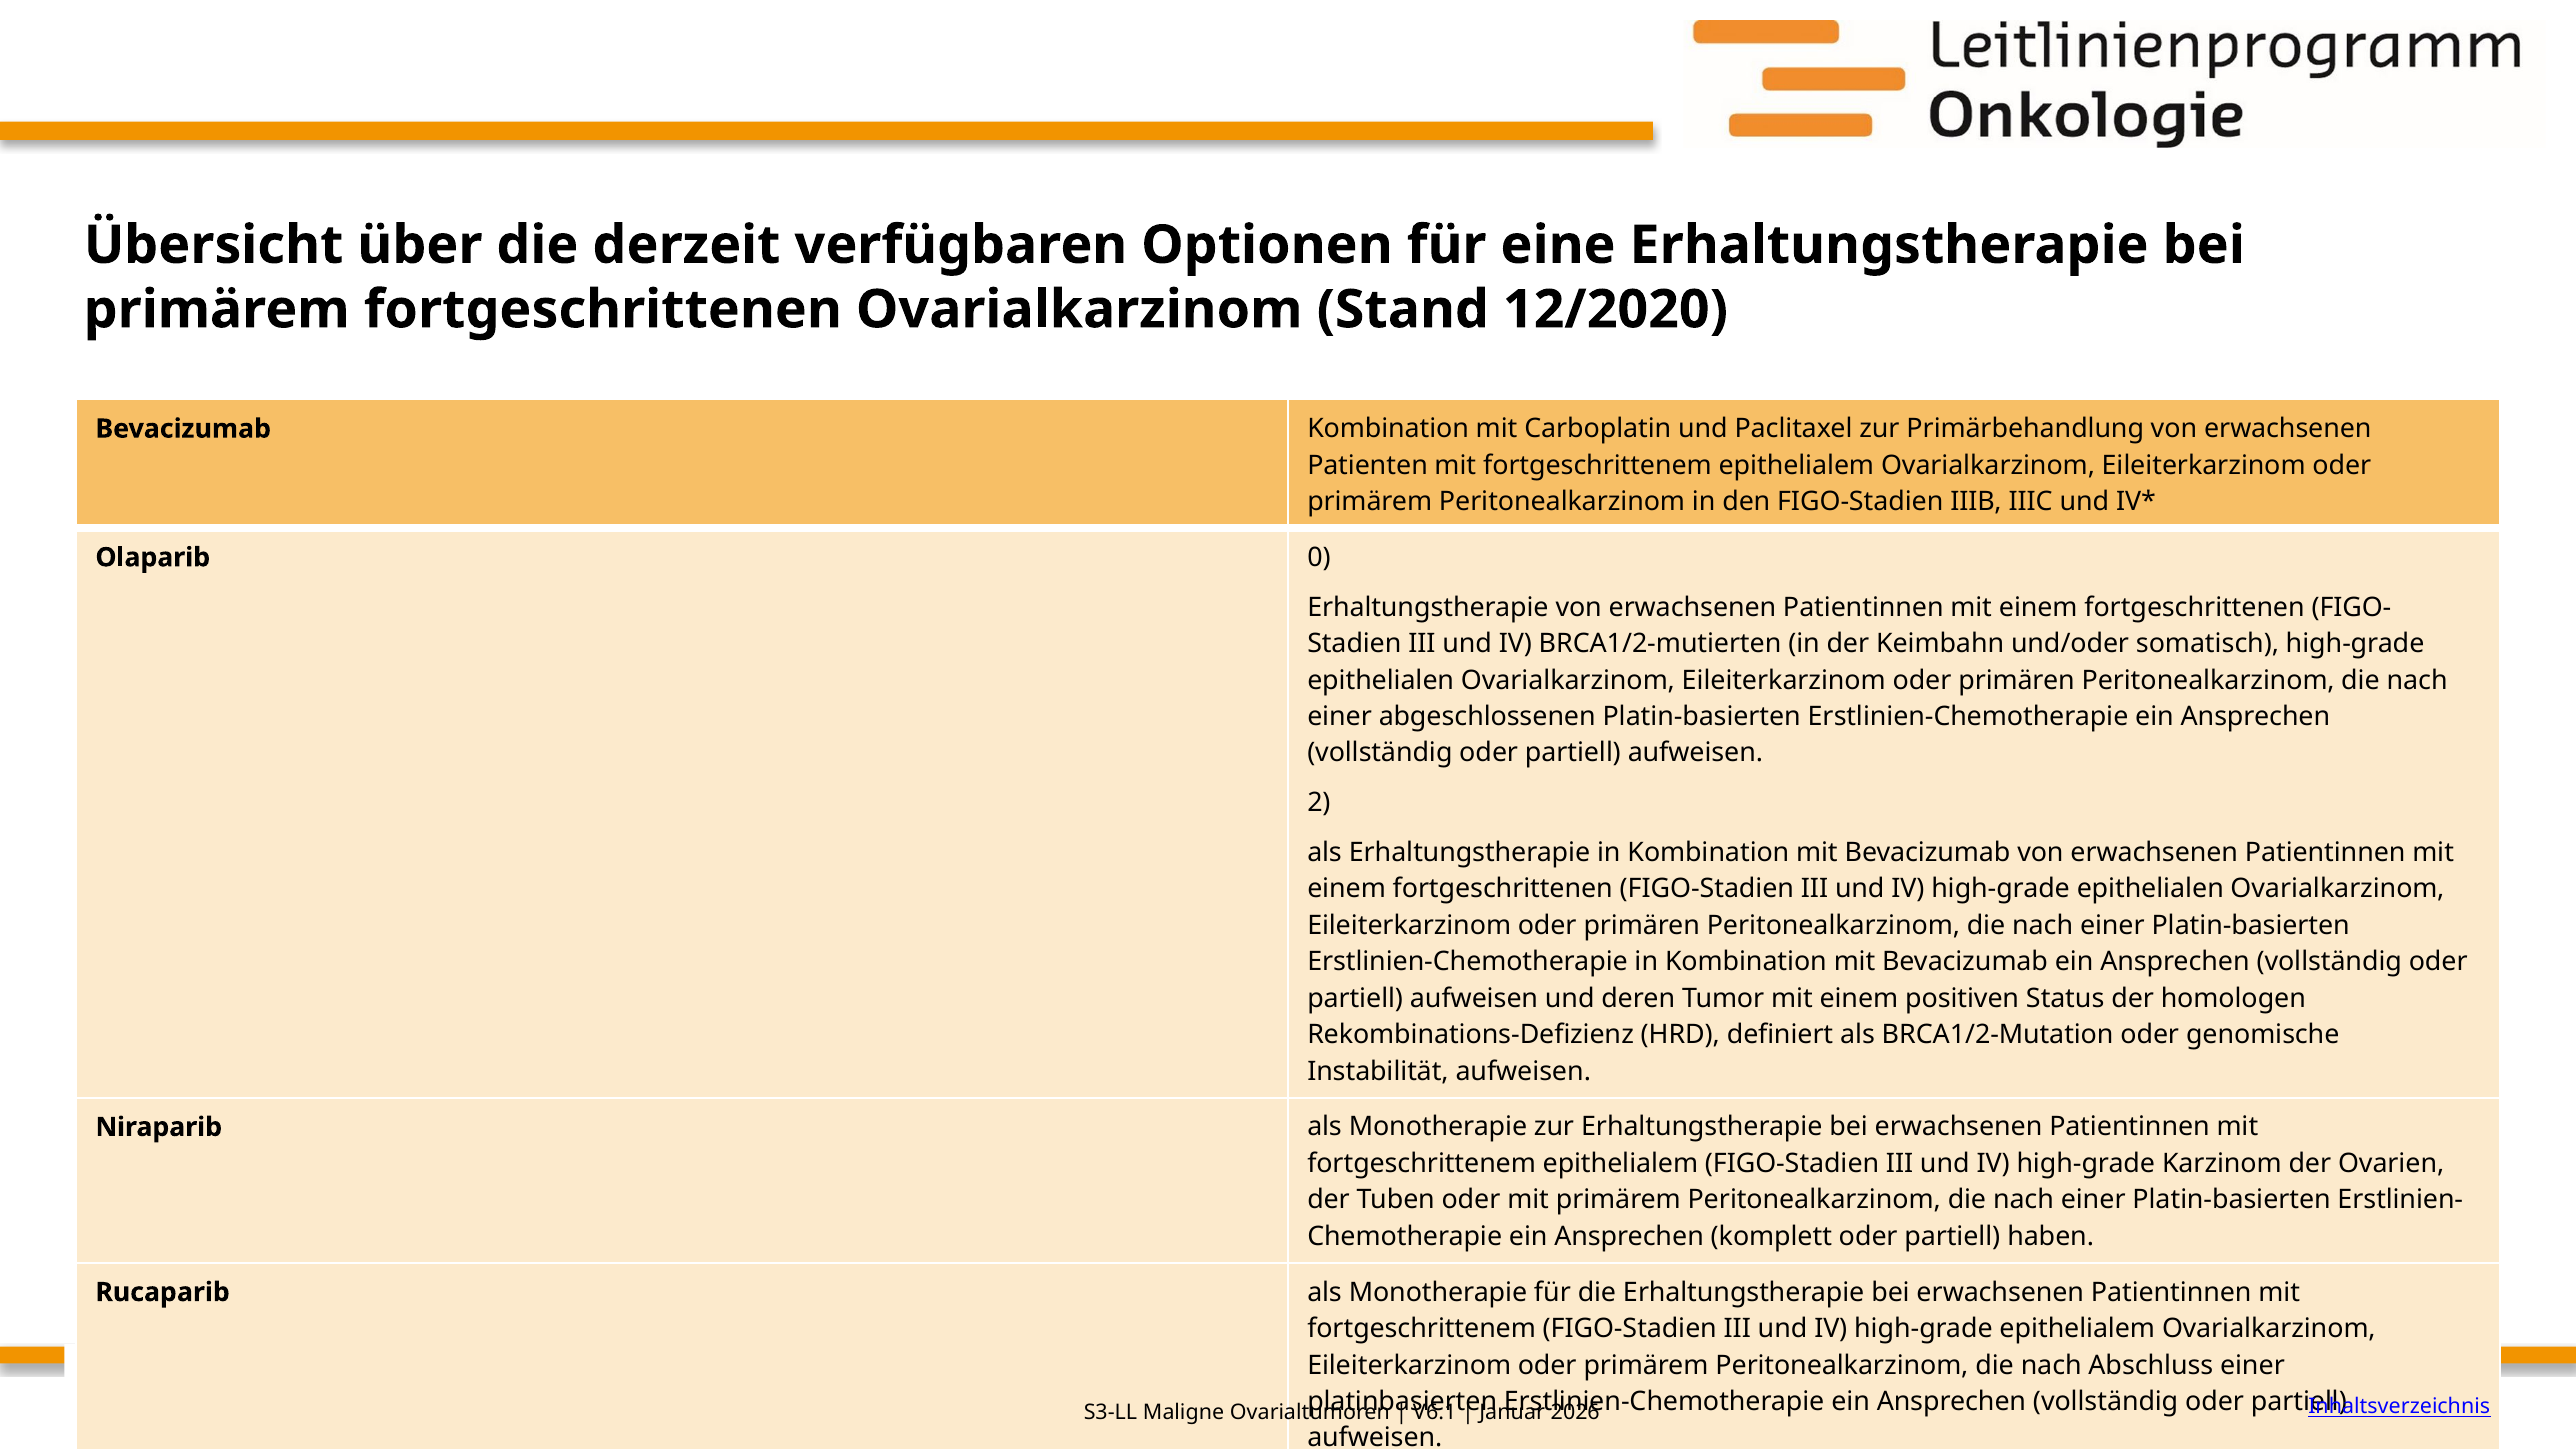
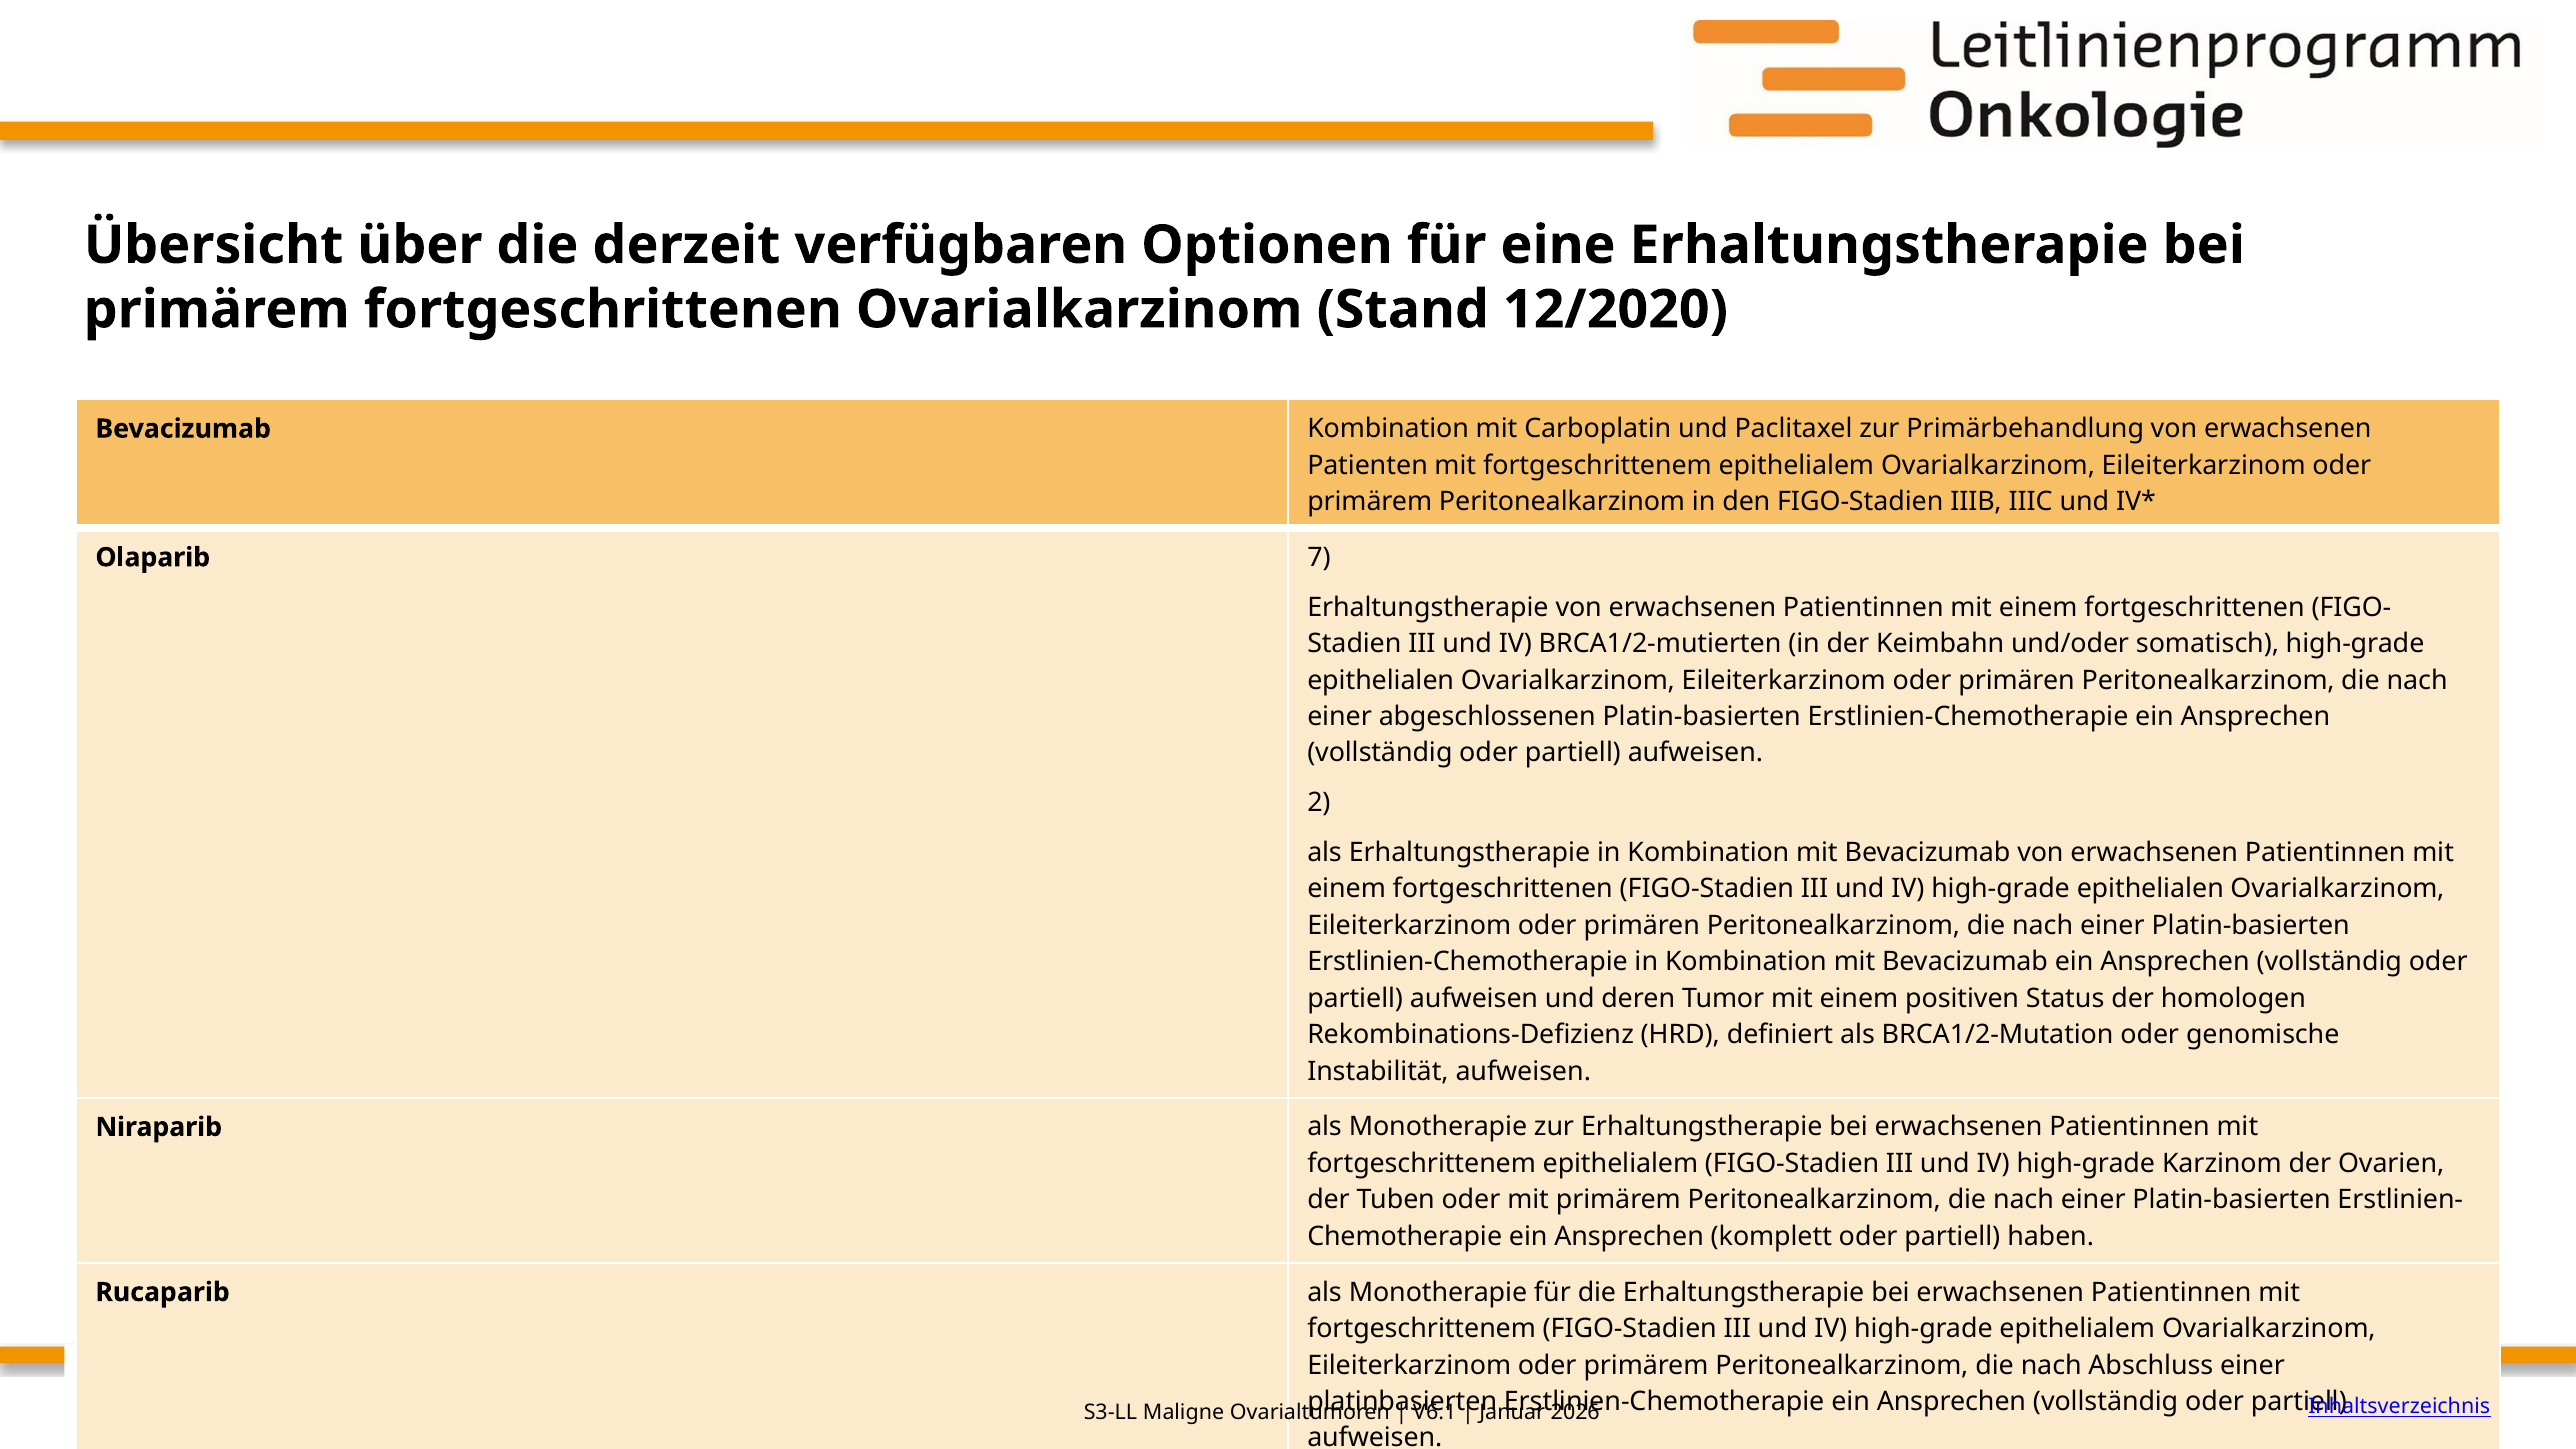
0: 0 -> 7 (1319, 557)
